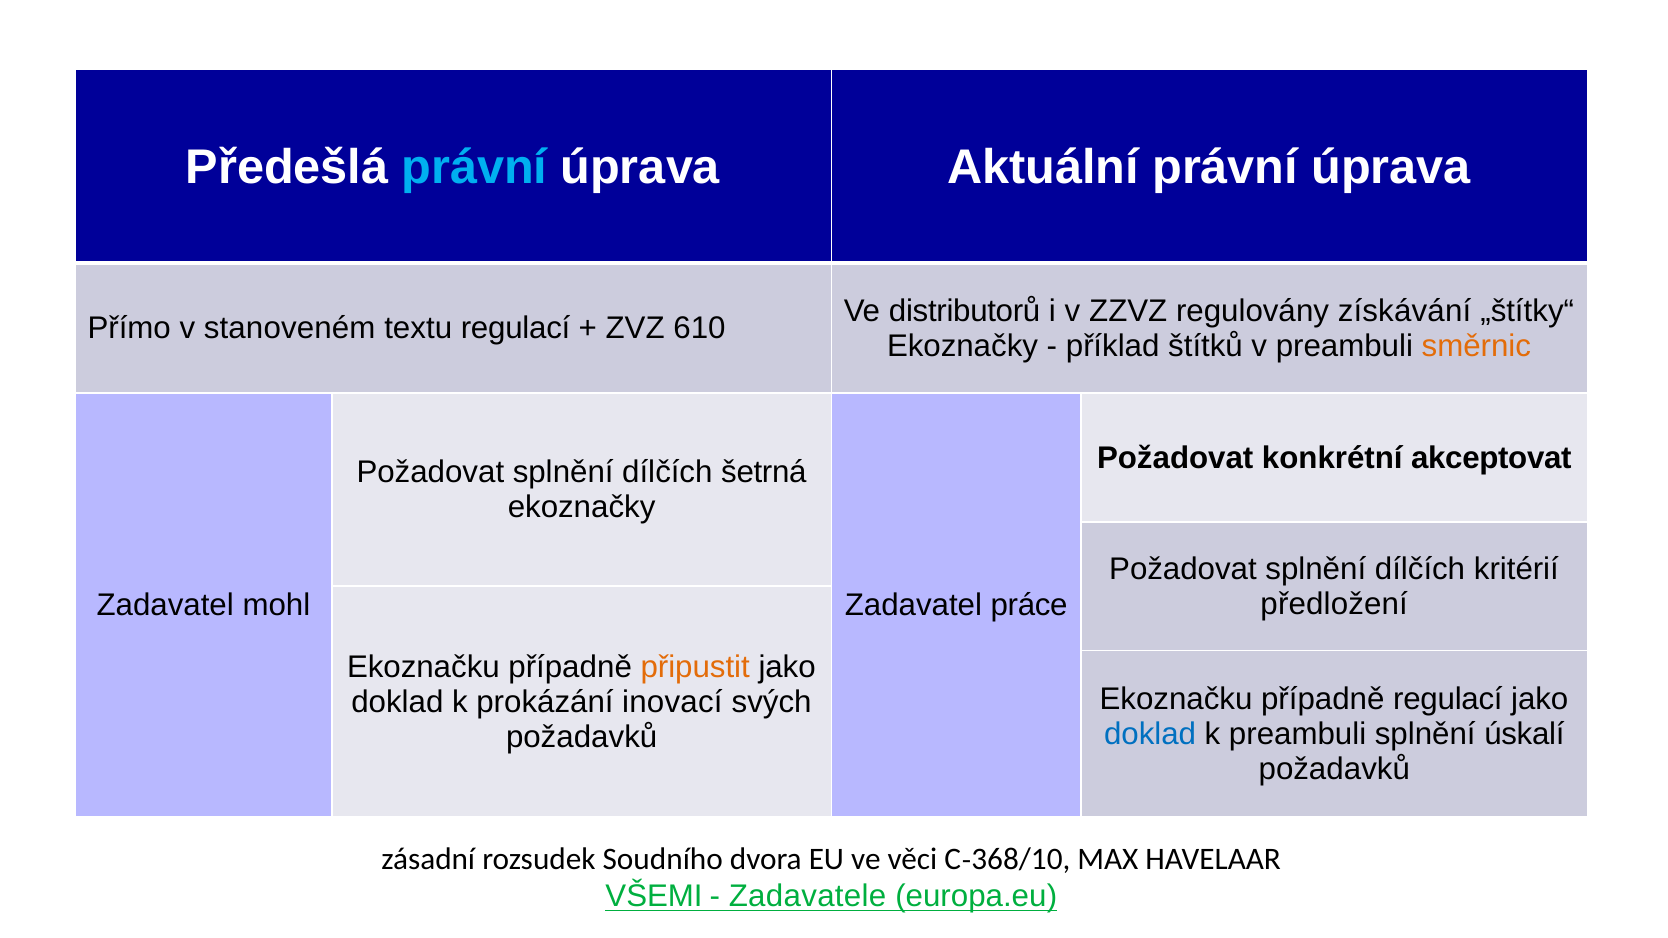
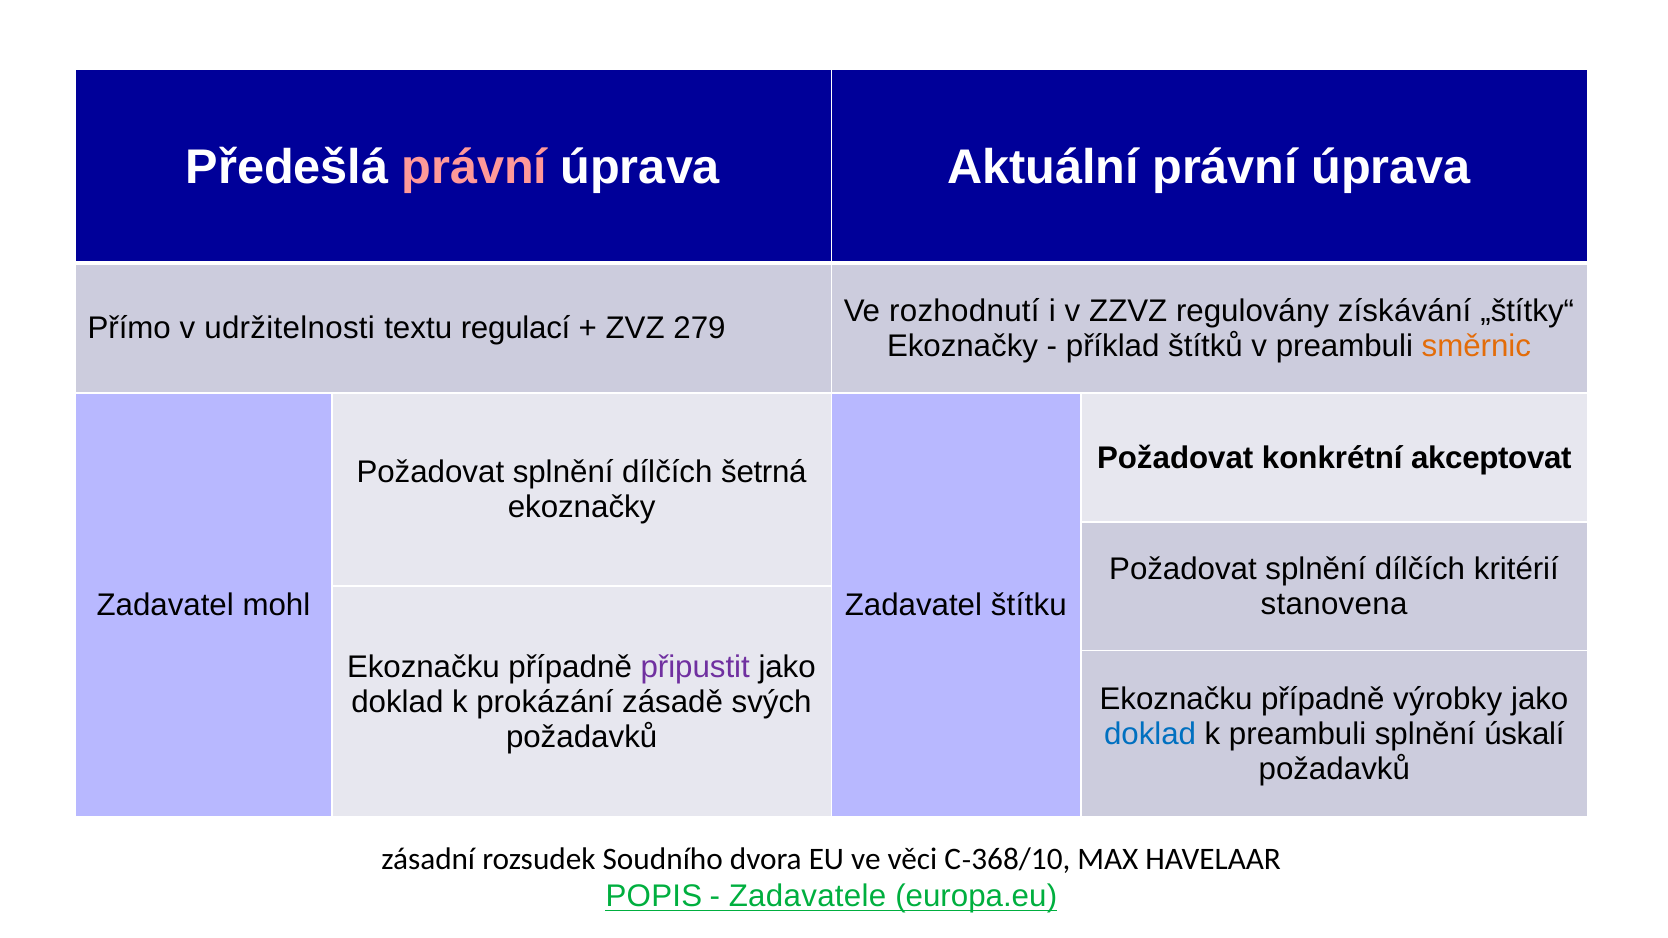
právní colour: light blue -> pink (475, 167)
distributorů: distributorů -> rozhodnutí (964, 311)
stanoveném: stanoveném -> udržitelnosti (290, 329)
610: 610 -> 279 (699, 329)
předložení: předložení -> stanovena (1334, 604)
práce: práce -> štítku (1029, 605)
připustit colour: orange -> purple (695, 667)
případně regulací: regulací -> výrobky (1448, 699)
inovací: inovací -> zásadě (673, 702)
VŠEMI: VŠEMI -> POPIS (654, 897)
